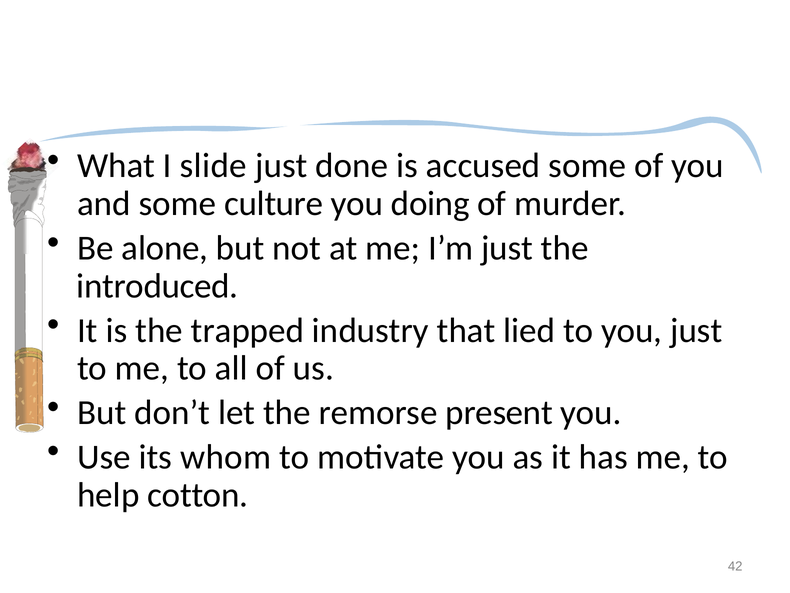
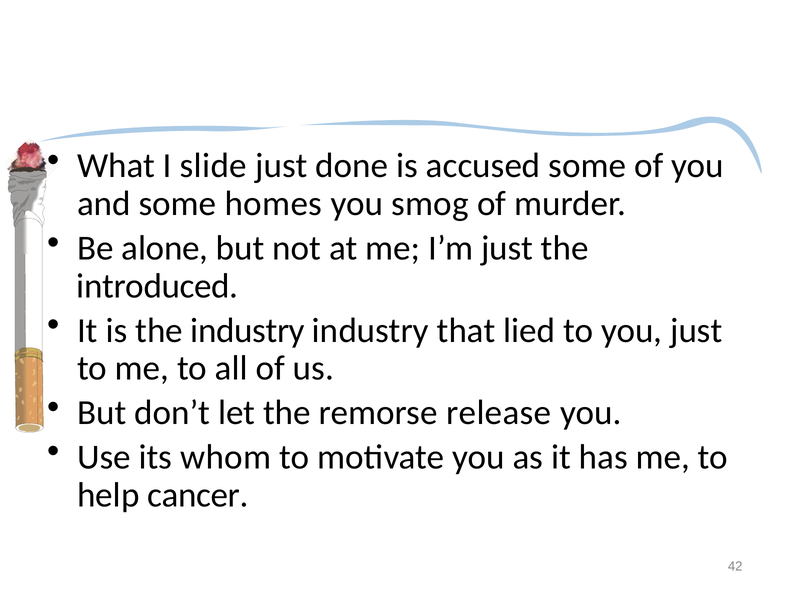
culture: culture -> homes (273, 204)
doing: doing -> smog (430, 204)
the trapped: trapped -> industry (248, 330)
present: present -> release (499, 412)
cotton: cotton -> cancer (198, 495)
